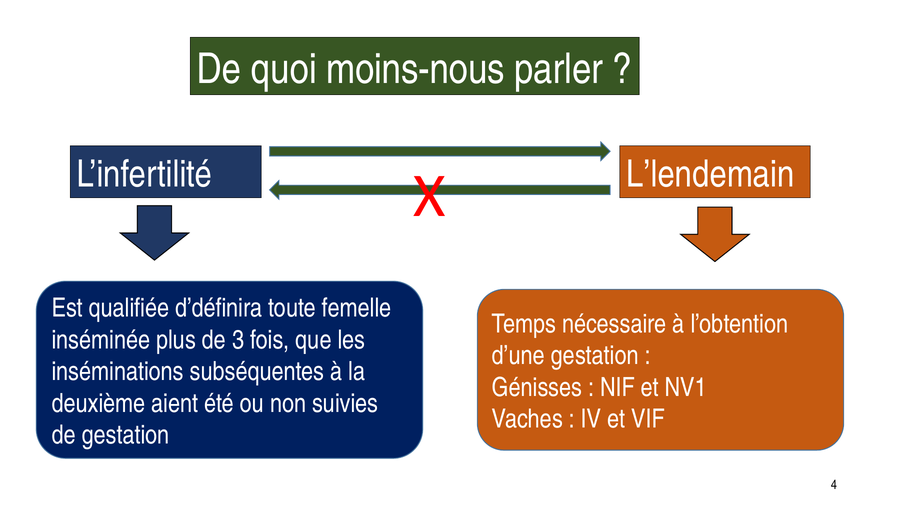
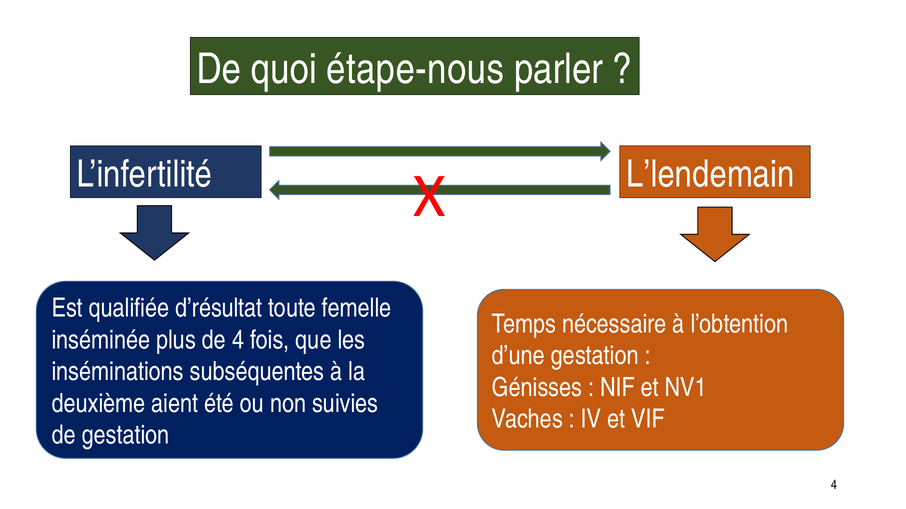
moins-nous: moins-nous -> étape-nous (415, 69)
d’définira: d’définira -> d’résultat (219, 309)
de 3: 3 -> 4 (238, 340)
